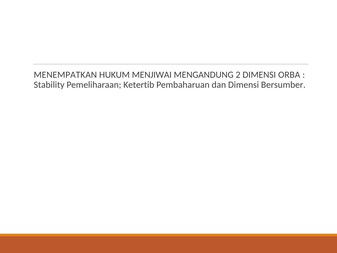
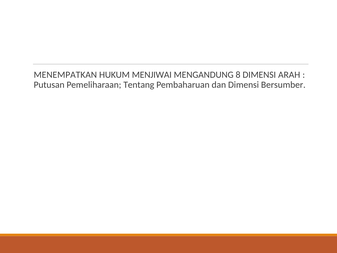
2: 2 -> 8 (238, 75)
ORBA: ORBA -> ARAH (289, 75)
Stability: Stability -> Putusan (49, 85)
Ketertib: Ketertib -> Tentang (139, 85)
